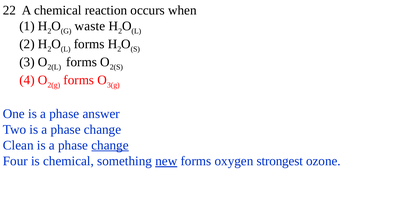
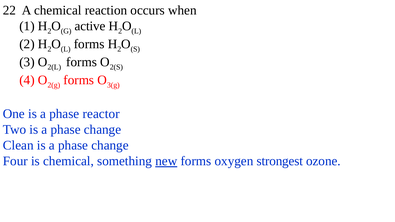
waste: waste -> active (90, 26)
answer: answer -> reactor (101, 114)
change underline: present -> none (110, 145)
